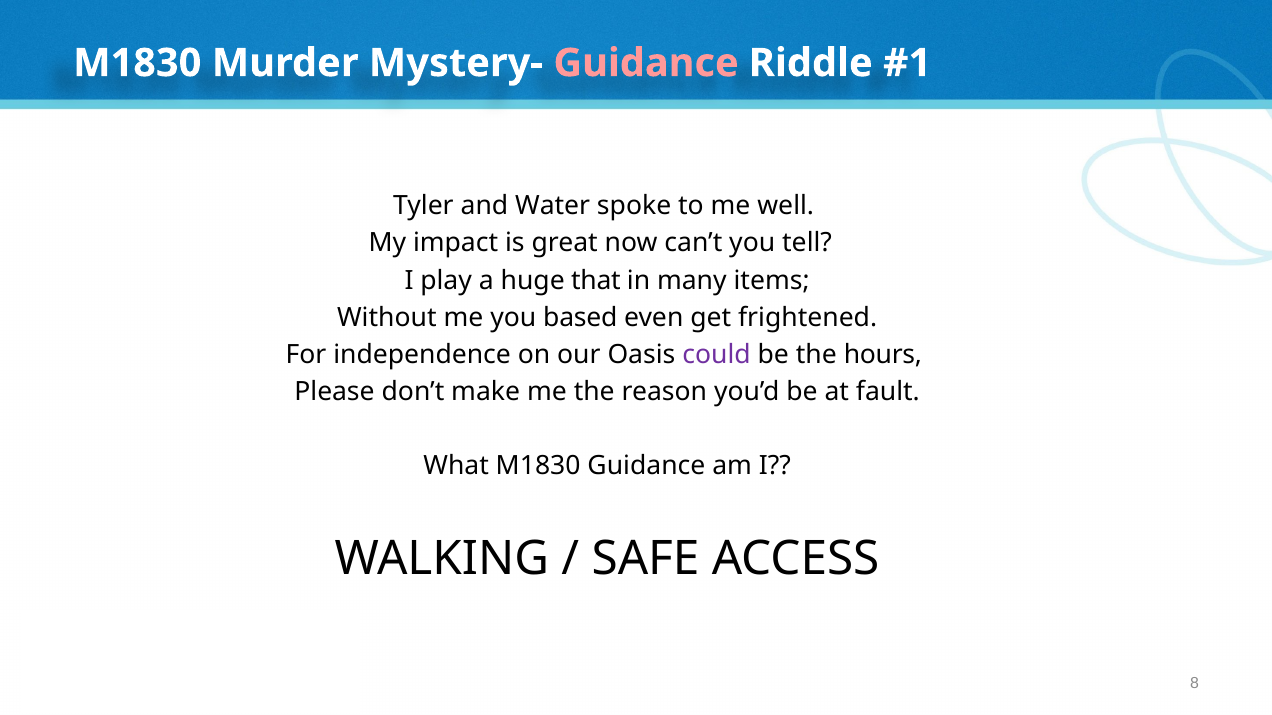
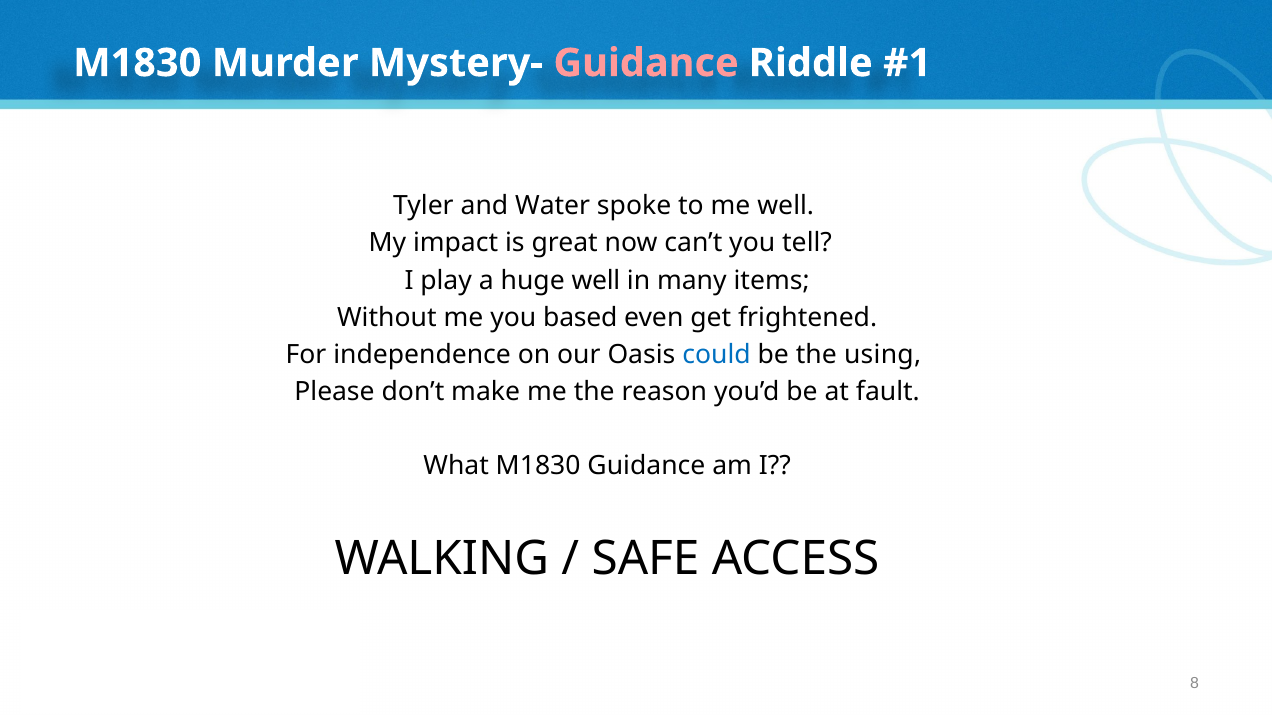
huge that: that -> well (596, 281)
could colour: purple -> blue (717, 355)
hours: hours -> using (883, 355)
